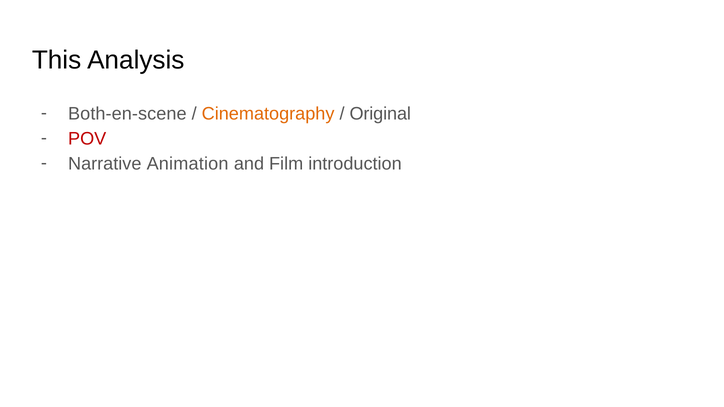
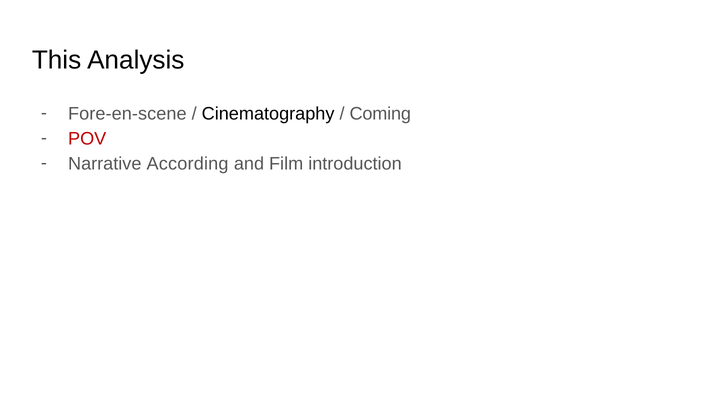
Both-en-scene: Both-en-scene -> Fore-en-scene (127, 114)
Cinematography colour: orange -> black (268, 114)
Original: Original -> Coming (380, 114)
Animation: Animation -> According (188, 164)
